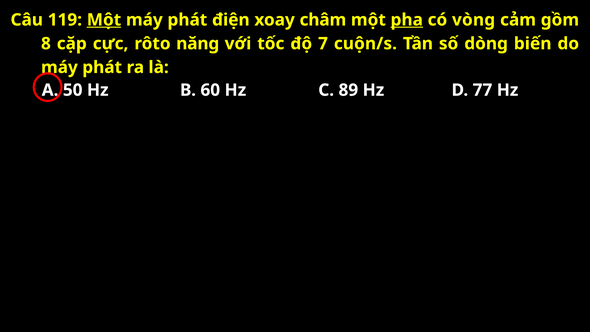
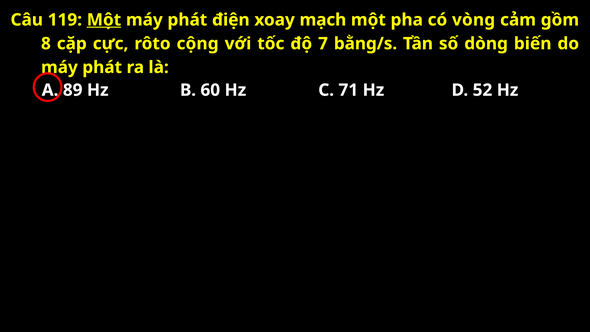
châm: châm -> mạch (323, 20)
pha underline: present -> none (407, 20)
năng: năng -> cộng (198, 44)
cuộn/s: cuộn/s -> bằng/s (366, 44)
50: 50 -> 89 (73, 90)
89: 89 -> 71 (348, 90)
77: 77 -> 52 (482, 90)
